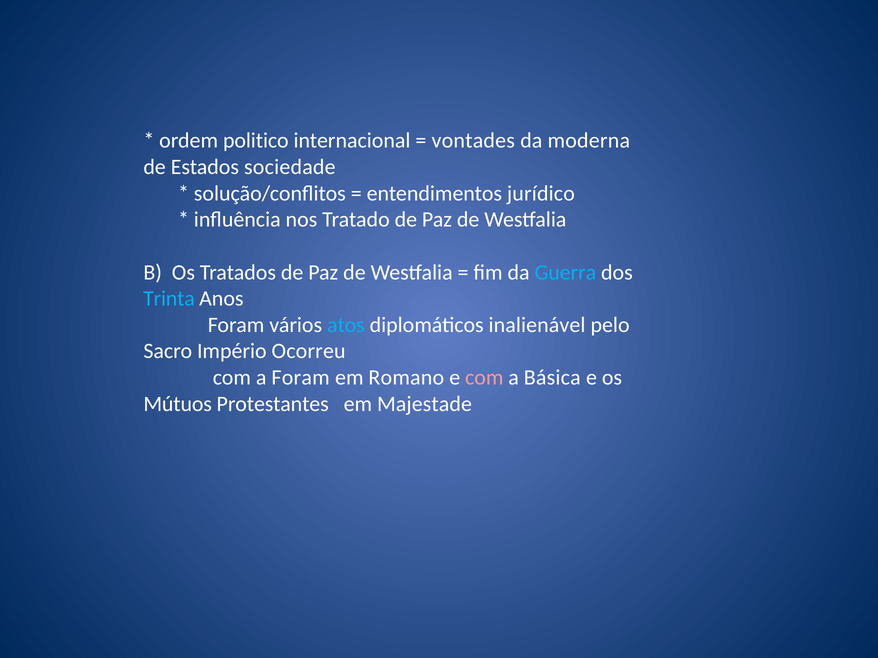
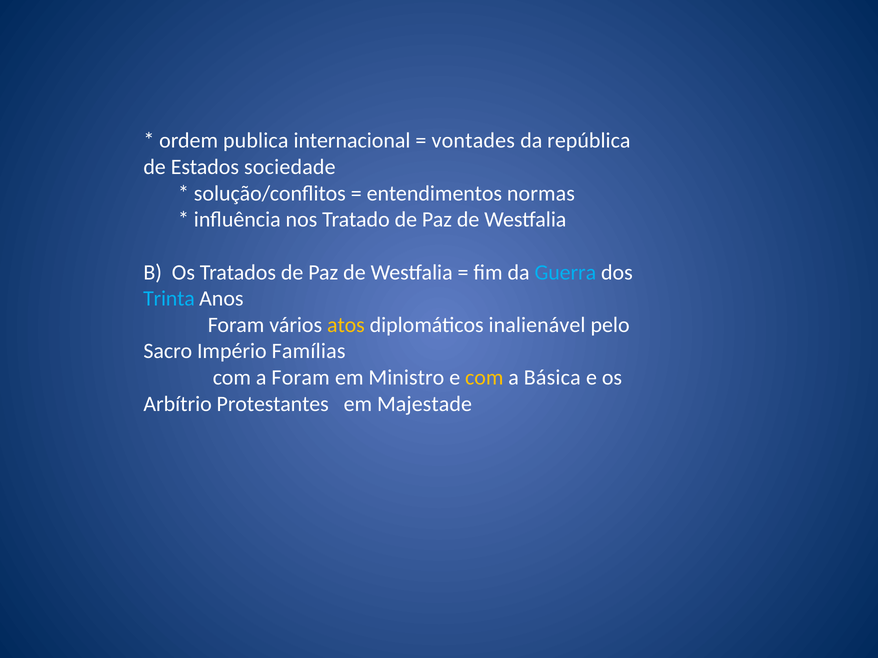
politico: politico -> publica (256, 141)
moderna: moderna -> república (589, 141)
jurídico: jurídico -> normas (541, 193)
atos colour: light blue -> yellow (346, 325)
Ocorreu: Ocorreu -> Famílias (309, 352)
Romano: Romano -> Ministro (406, 378)
com colour: pink -> yellow (484, 378)
Mútuos: Mútuos -> Arbítrio (178, 404)
